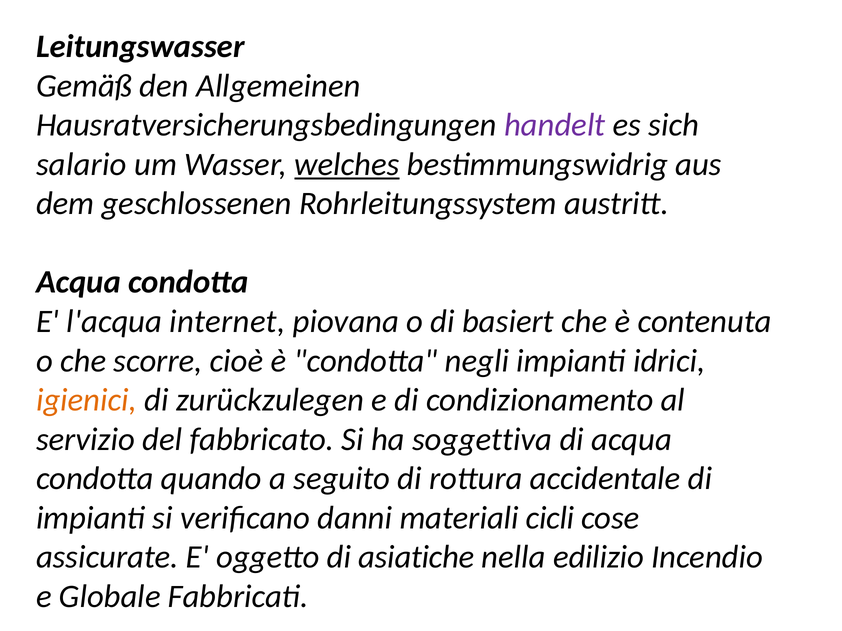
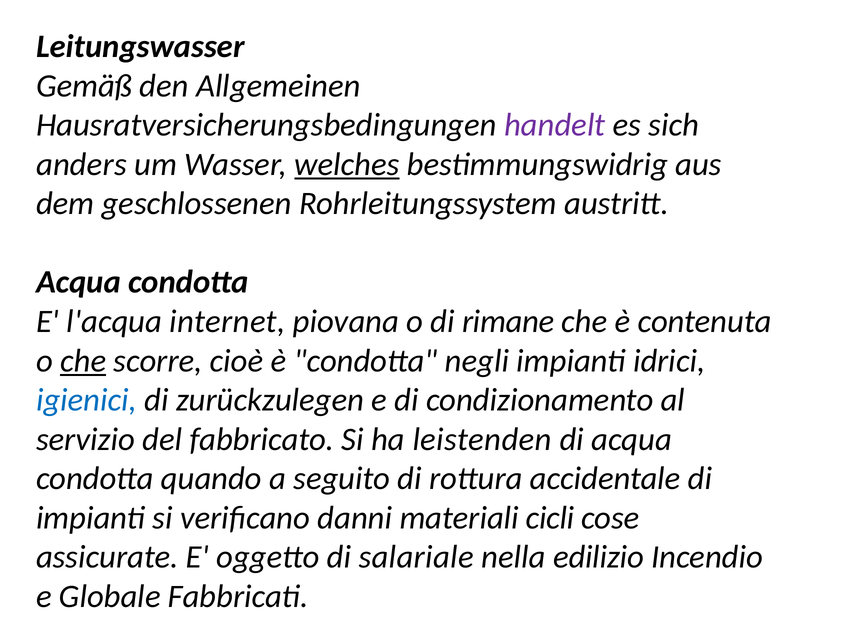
salario: salario -> anders (81, 164)
basiert: basiert -> rimane (508, 322)
che underline: none -> present (83, 361)
igienici colour: orange -> blue (86, 400)
soggettiva: soggettiva -> leistenden (482, 440)
asiatiche: asiatiche -> salariale (416, 558)
